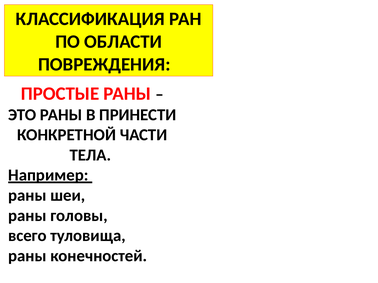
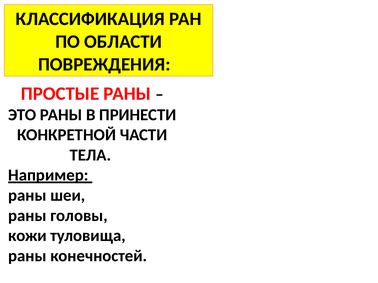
всего: всего -> кожи (27, 236)
